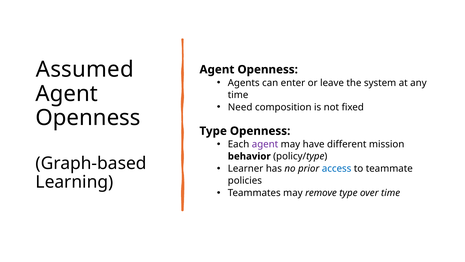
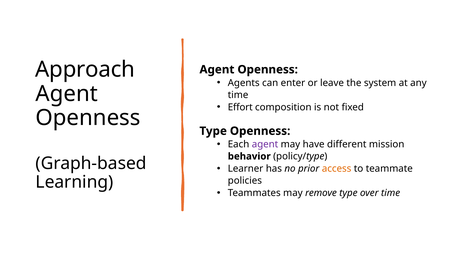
Assumed: Assumed -> Approach (85, 69)
Need: Need -> Effort (240, 107)
access colour: blue -> orange (337, 168)
